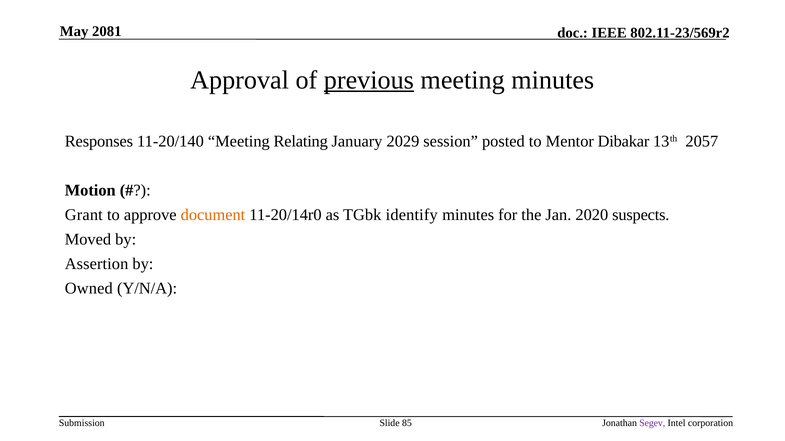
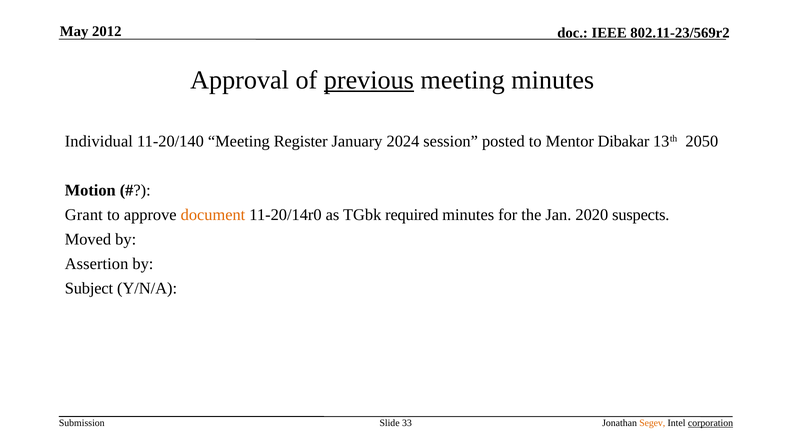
2081: 2081 -> 2012 (107, 31)
Responses: Responses -> Individual (99, 141)
Relating: Relating -> Register (301, 141)
2029: 2029 -> 2024 (403, 141)
2057: 2057 -> 2050 (702, 141)
identify: identify -> required (412, 215)
Owned: Owned -> Subject (89, 289)
85: 85 -> 33 (407, 423)
Segev colour: purple -> orange (652, 423)
corporation underline: none -> present (711, 423)
